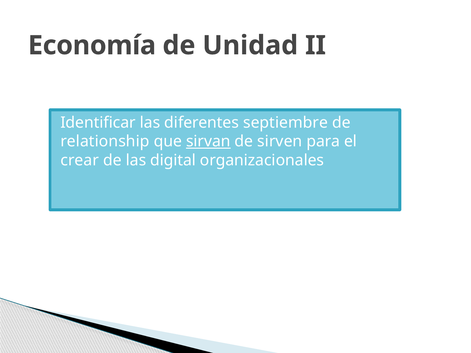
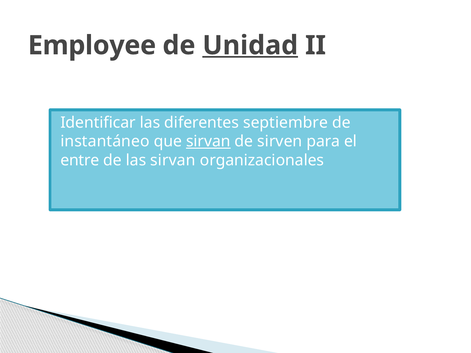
Economía: Economía -> Employee (92, 45)
Unidad underline: none -> present (250, 45)
relationship: relationship -> instantáneo (105, 142)
crear: crear -> entre (80, 160)
las digital: digital -> sirvan (173, 160)
